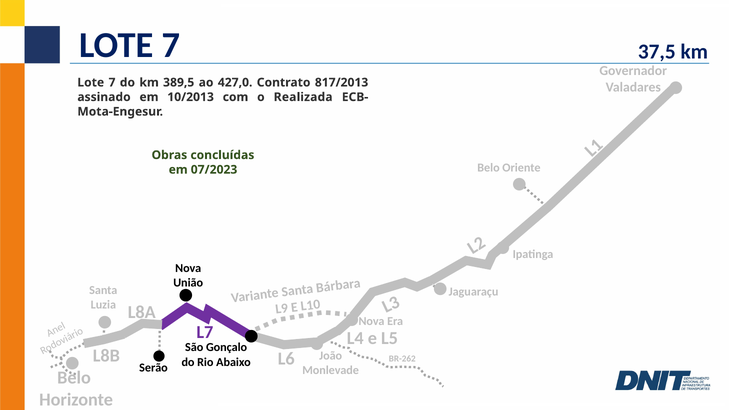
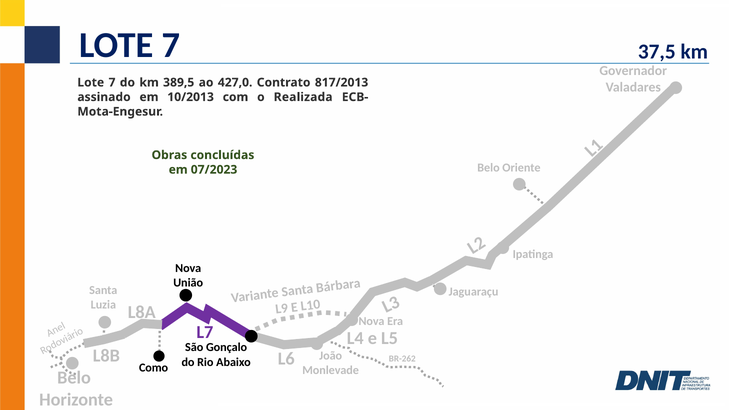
Serão: Serão -> Como (154, 368)
